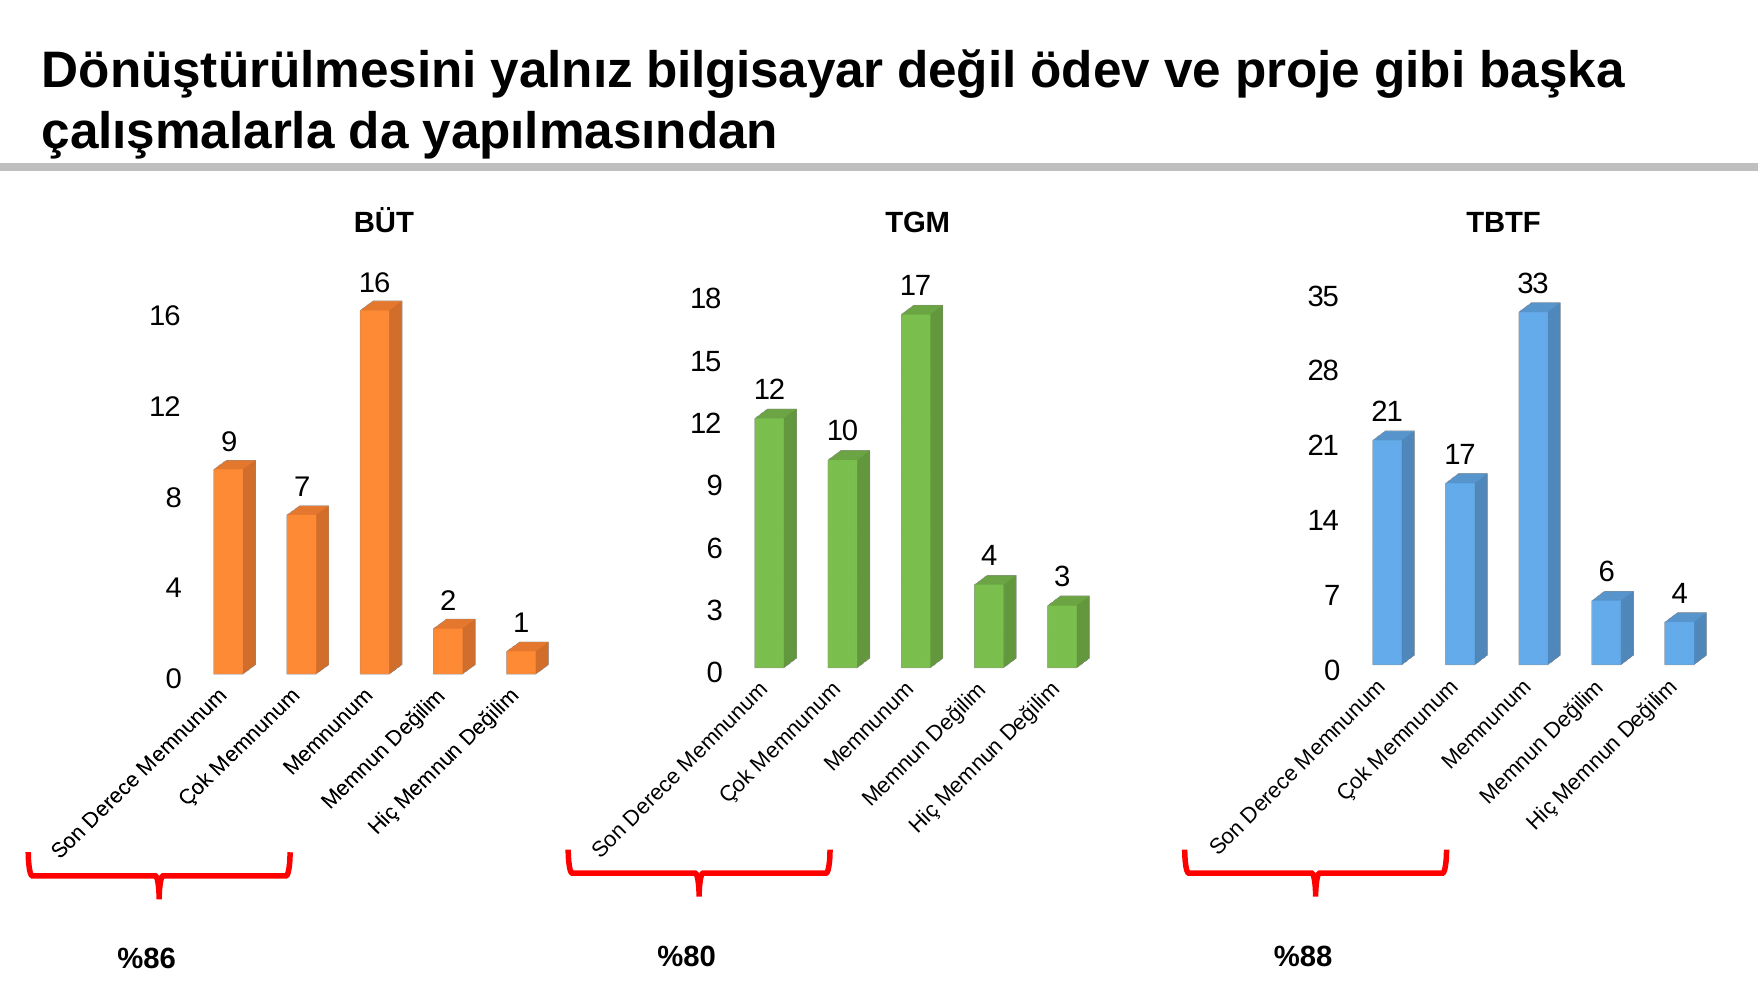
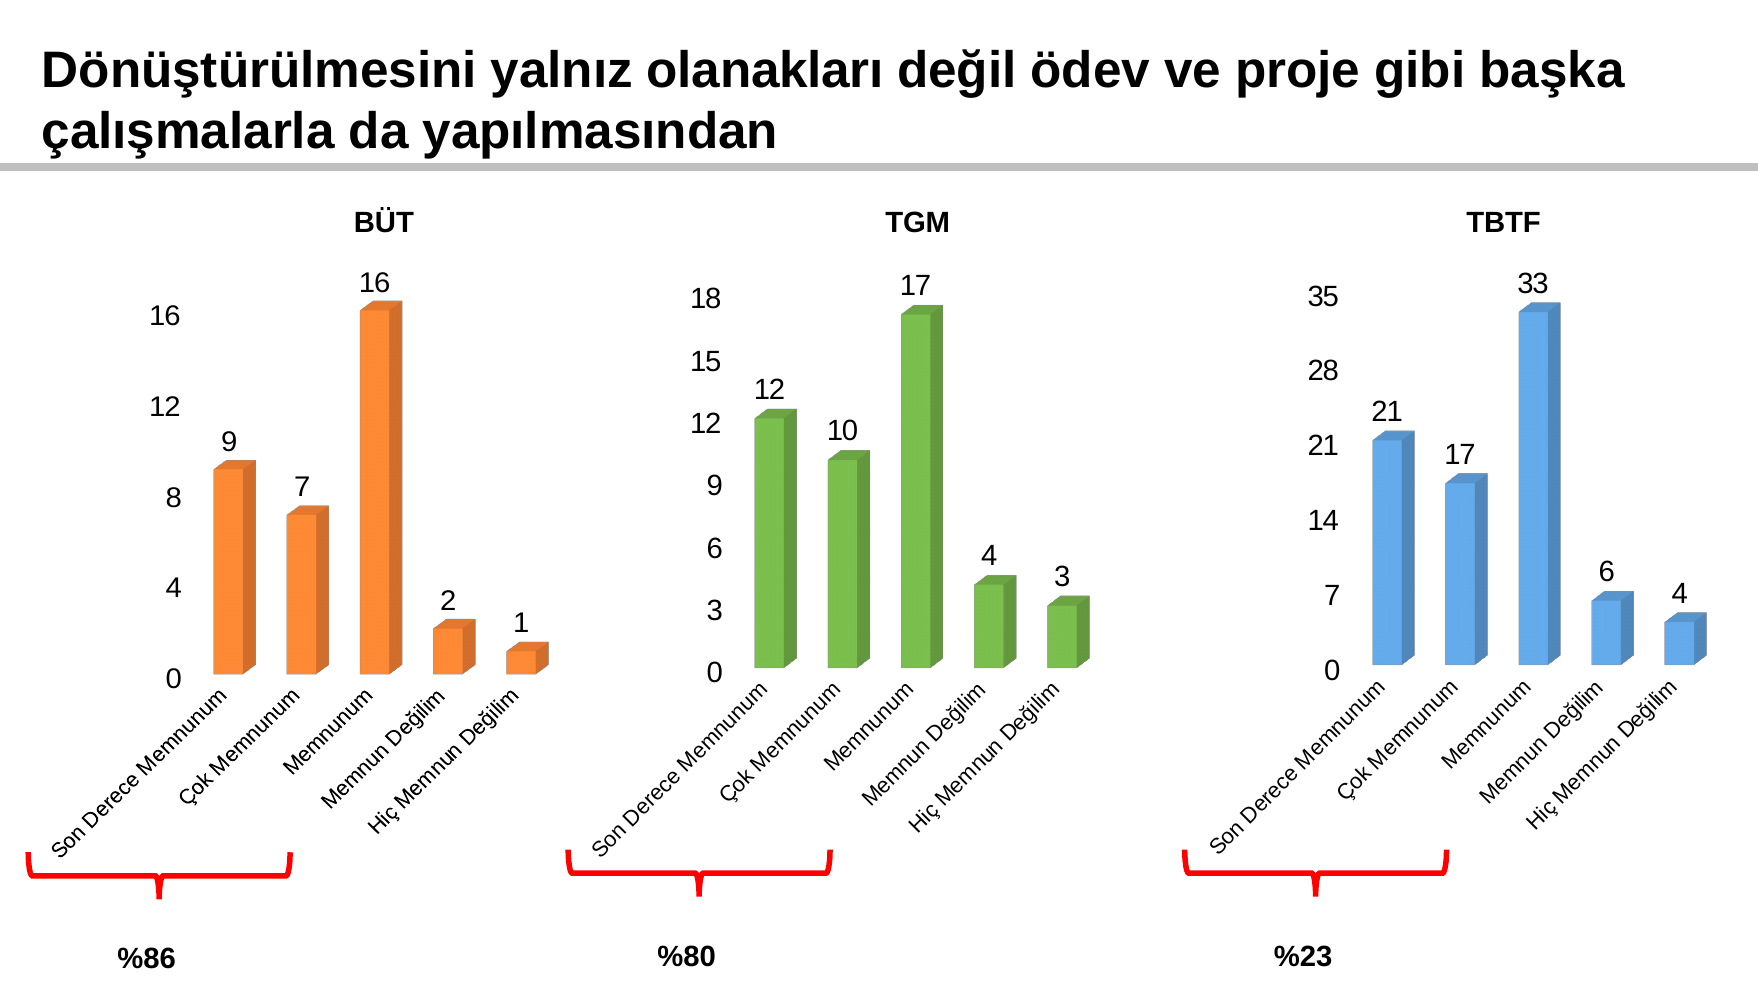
bilgisayar: bilgisayar -> olanakları (765, 70)
%88: %88 -> %23 (1303, 956)
